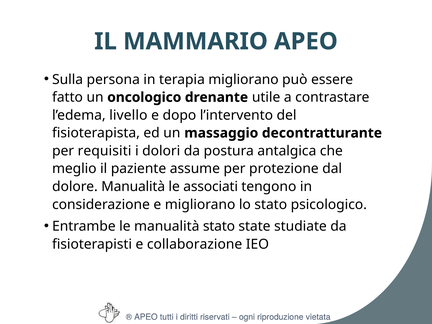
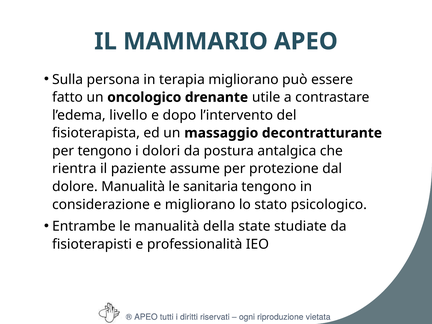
per requisiti: requisiti -> tengono (105, 151)
meglio: meglio -> rientra (74, 169)
associati: associati -> sanitaria (211, 187)
manualità stato: stato -> della (219, 226)
collaborazione: collaborazione -> professionalità (195, 244)
